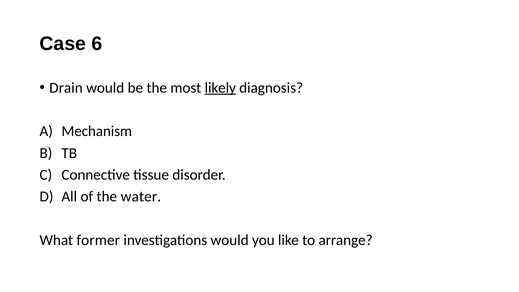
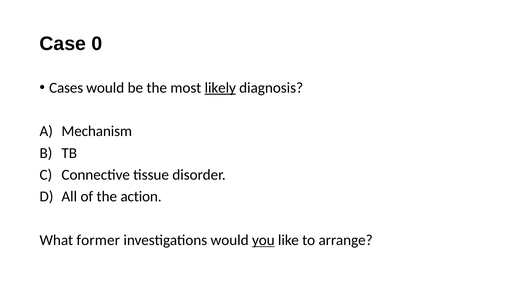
6: 6 -> 0 (97, 44)
Drain: Drain -> Cases (66, 88)
water: water -> action (141, 197)
you underline: none -> present (263, 240)
